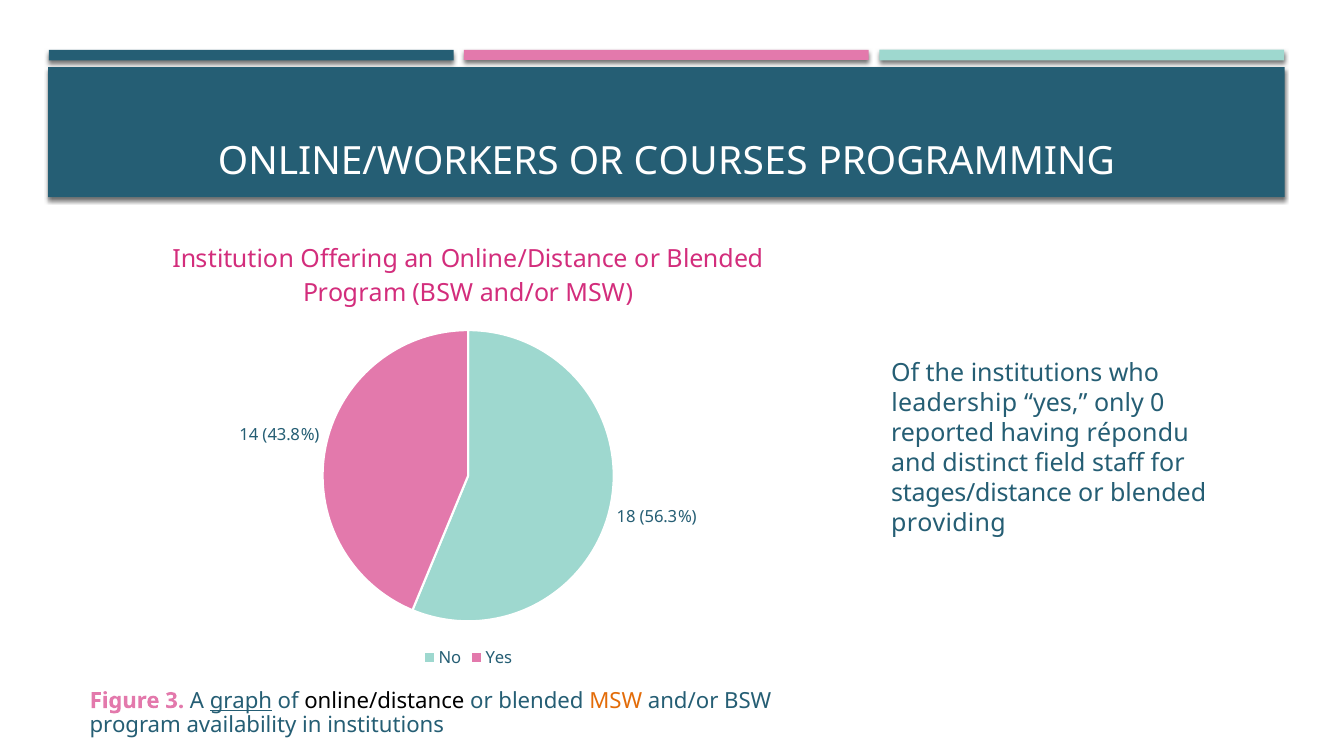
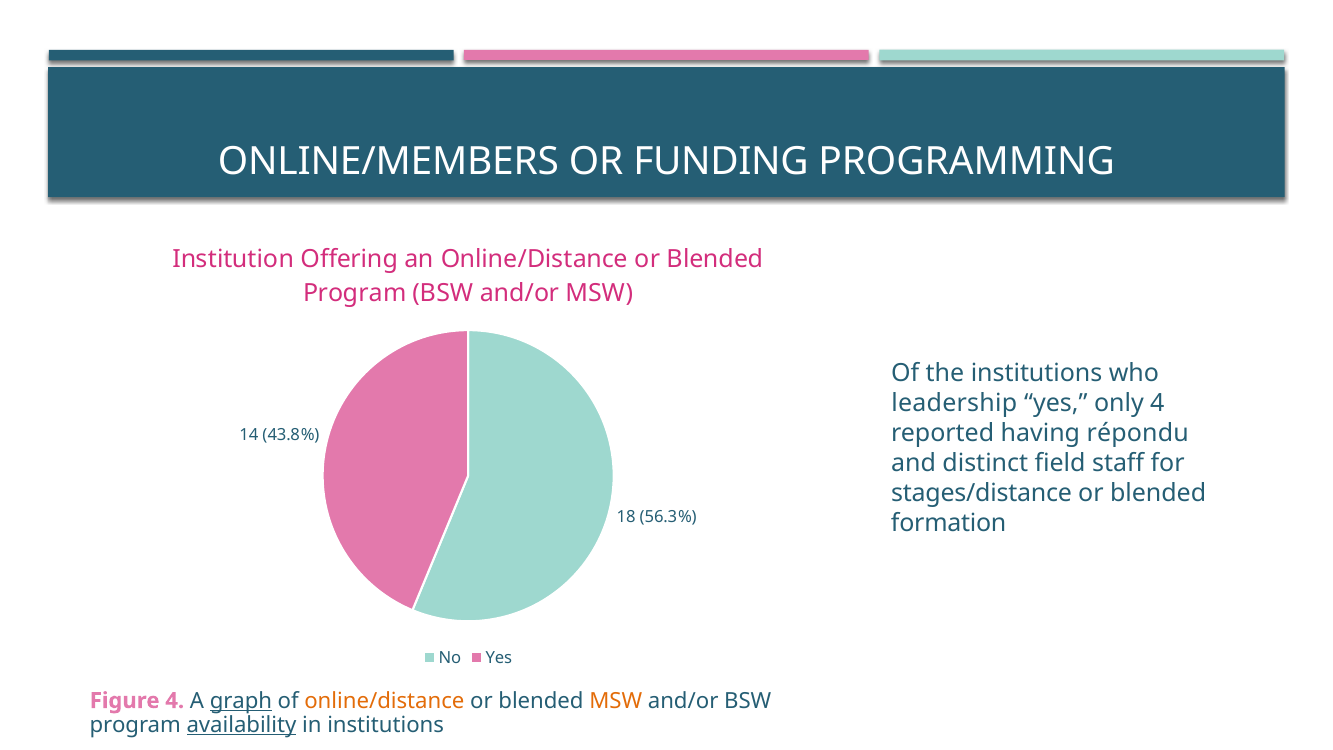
ONLINE/WORKERS: ONLINE/WORKERS -> ONLINE/MEMBERS (388, 162)
COURSES: COURSES -> FUNDING (721, 162)
only 0: 0 -> 4 (1157, 403)
providing: providing -> formation (949, 523)
Figure 3: 3 -> 4 (175, 701)
online/distance colour: black -> orange (384, 701)
availability underline: none -> present (241, 724)
